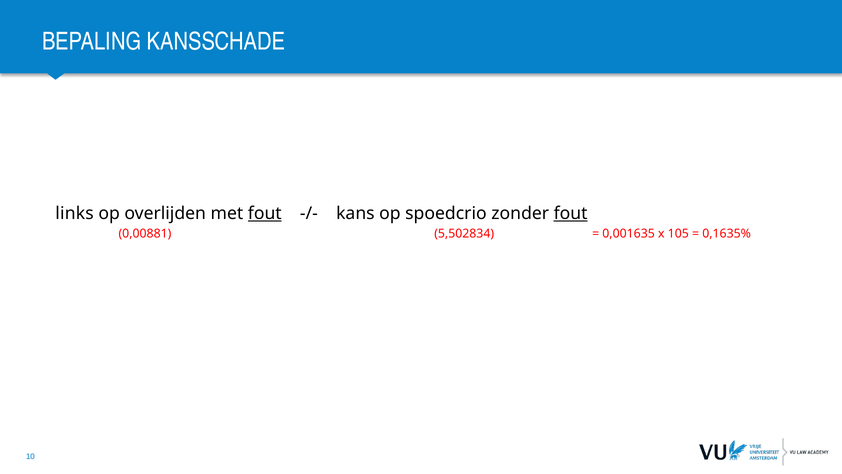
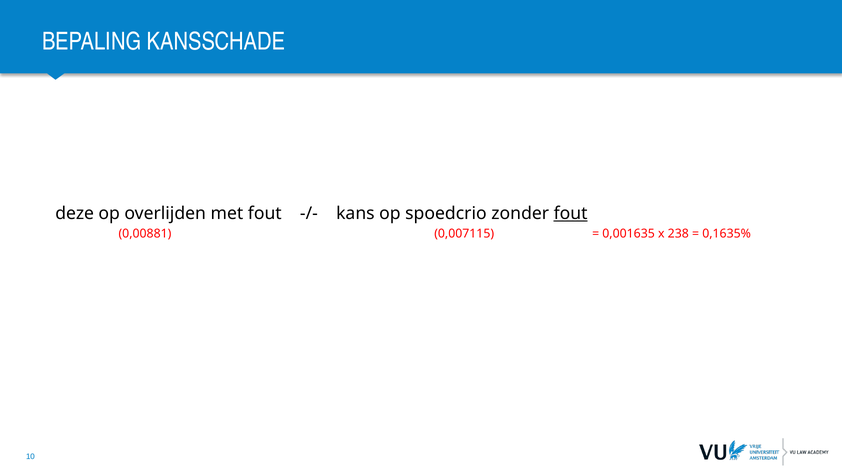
links: links -> deze (75, 213)
fout underline: present -> none (265, 213)
5,502834: 5,502834 -> 0,007115 (464, 233)
105: 105 -> 238 (678, 233)
